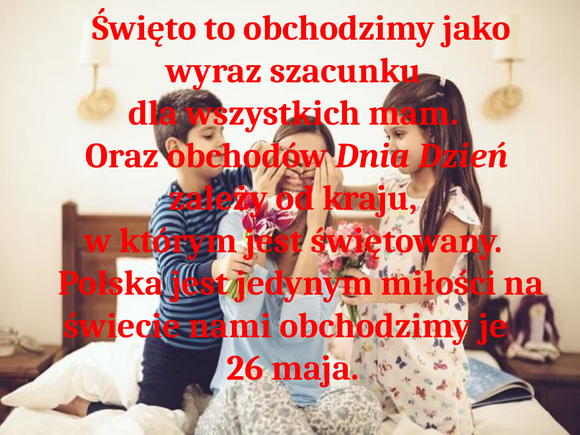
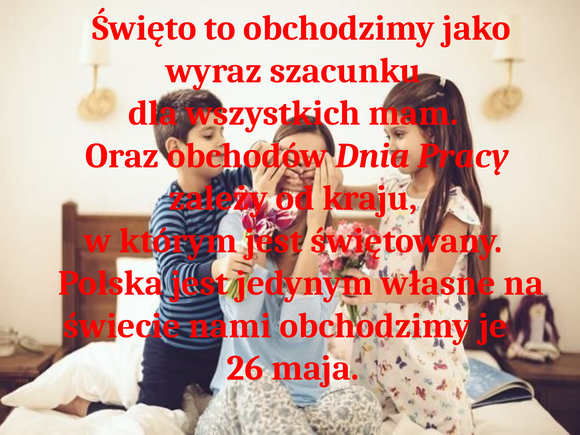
Dzień: Dzień -> Pracy (463, 156)
miłości: miłości -> własne (438, 283)
